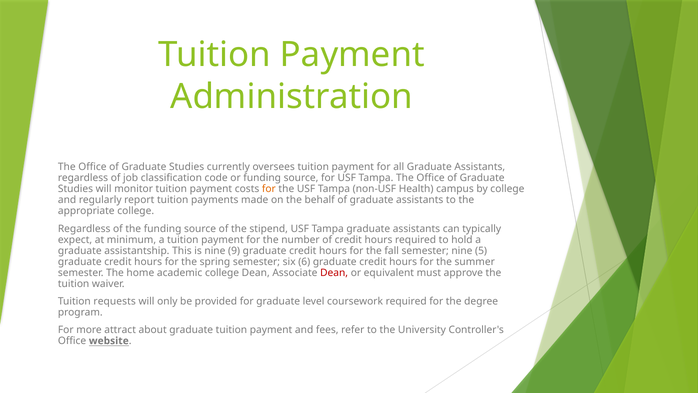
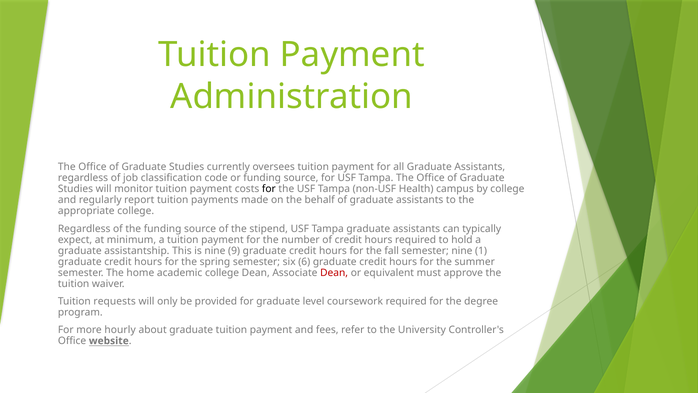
for colour: orange -> black (269, 189)
5: 5 -> 1 (481, 250)
attract: attract -> hourly (120, 330)
